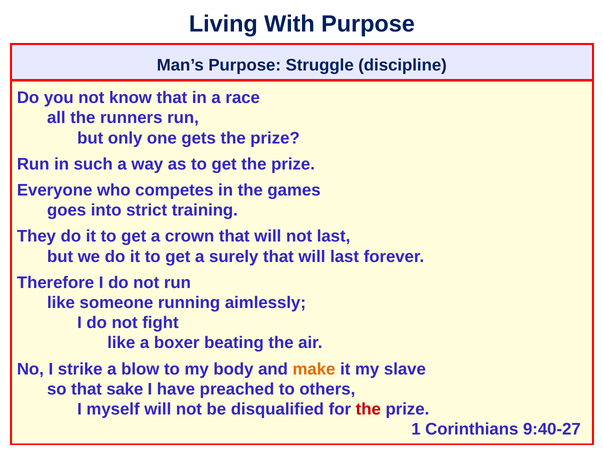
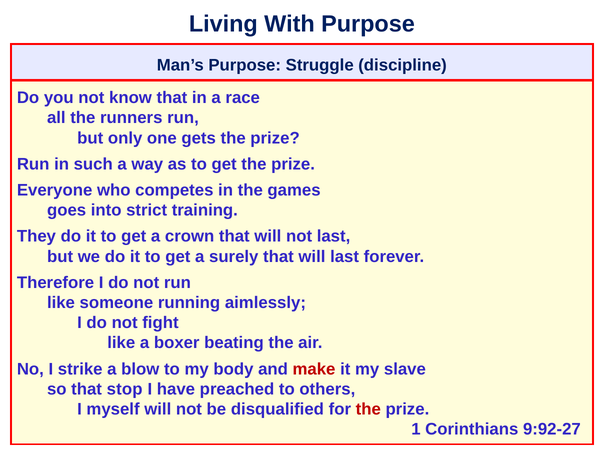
make colour: orange -> red (314, 369)
sake: sake -> stop (125, 389)
9:40-27: 9:40-27 -> 9:92-27 (552, 430)
